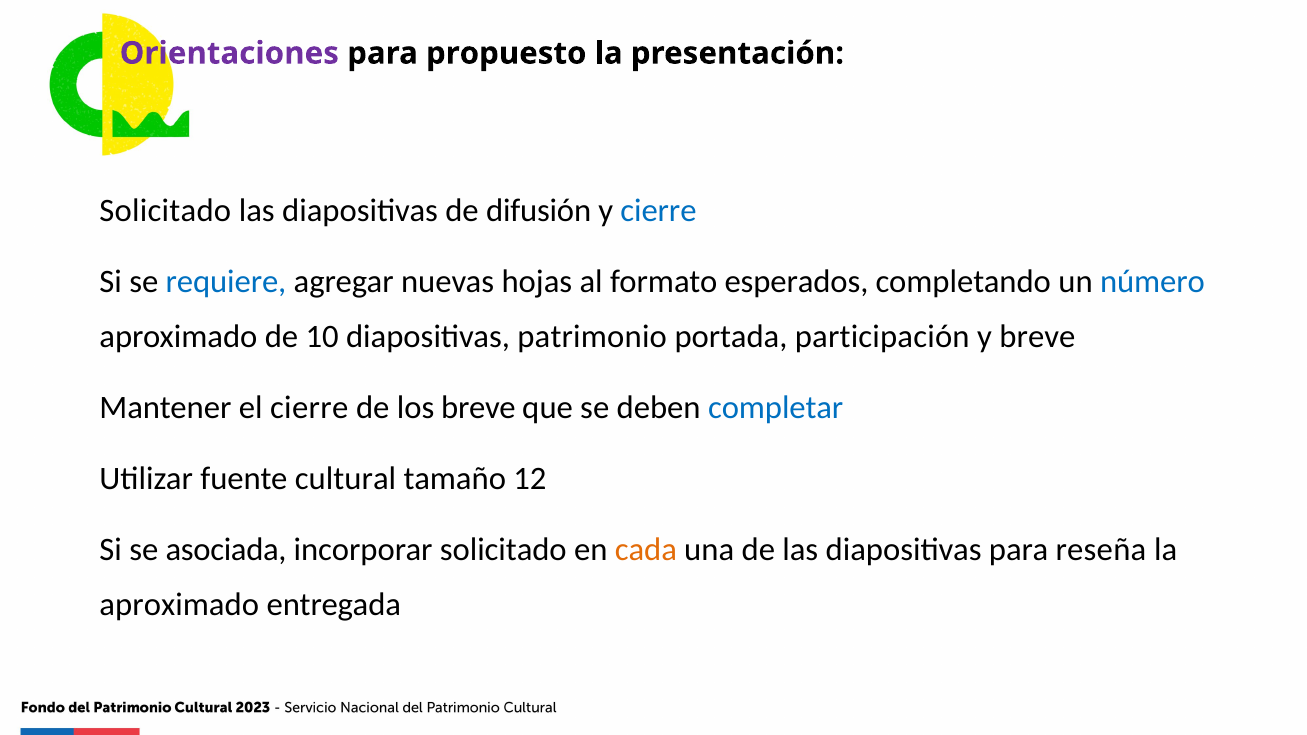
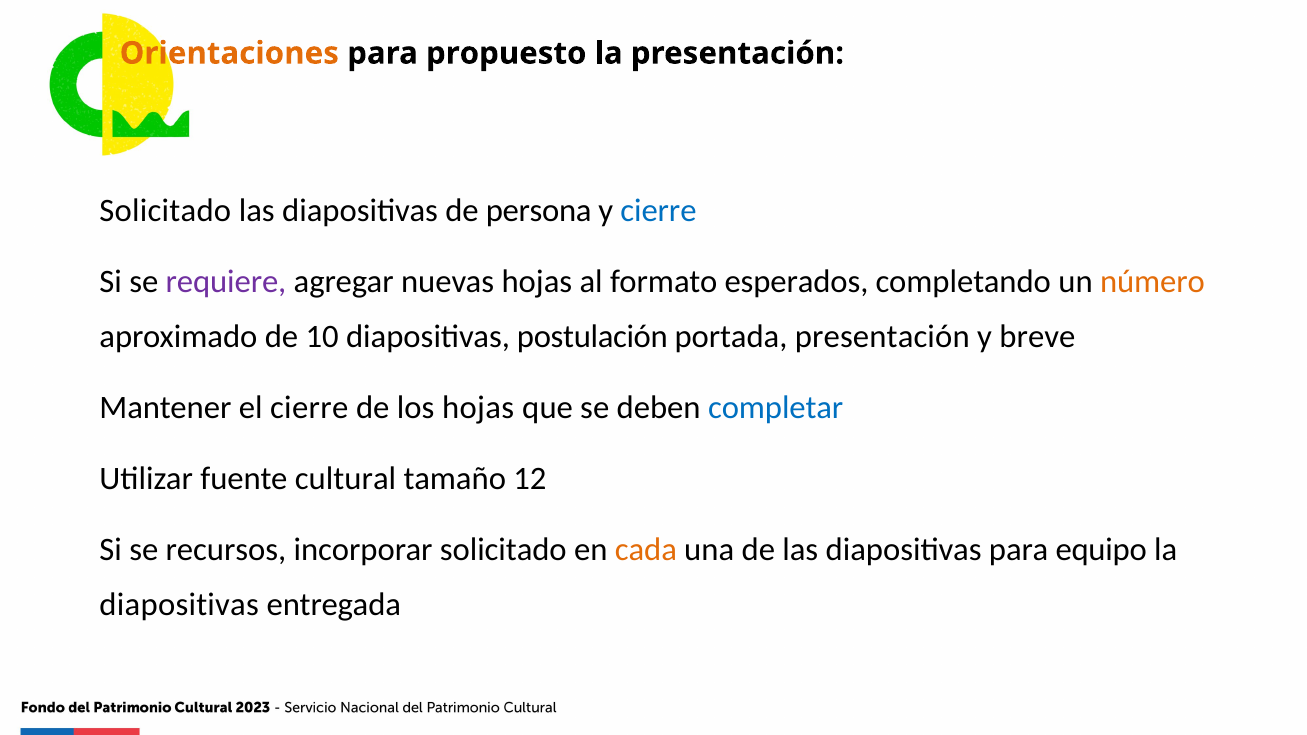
Orientaciones colour: purple -> orange (229, 53)
difusión: difusión -> persona (539, 211)
requiere colour: blue -> purple (226, 282)
número colour: blue -> orange (1152, 282)
patrimonio: patrimonio -> postulación (592, 337)
portada participación: participación -> presentación (882, 337)
los breve: breve -> hojas (478, 408)
asociada: asociada -> recursos (226, 550)
reseña: reseña -> equipo (1101, 550)
aproximado: aproximado -> diapositivas (179, 605)
